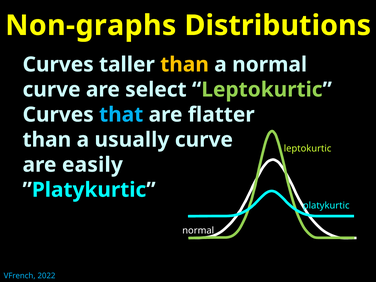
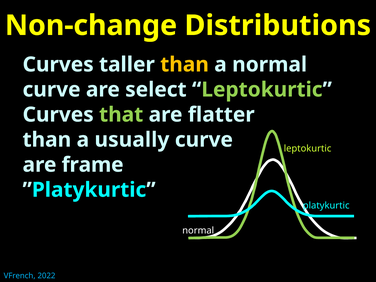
Non-graphs: Non-graphs -> Non-change (91, 26)
that colour: light blue -> light green (121, 115)
easily: easily -> frame (93, 165)
